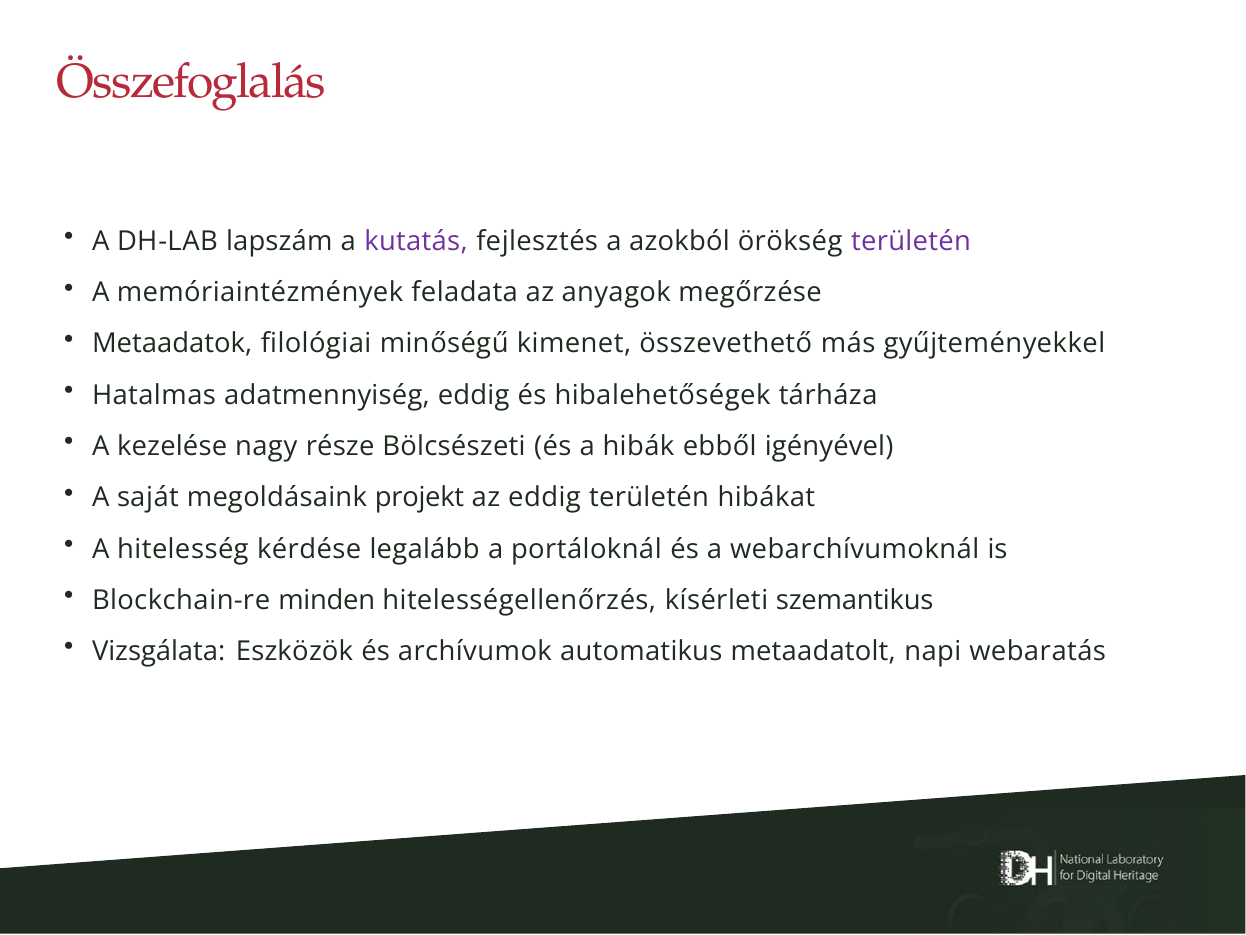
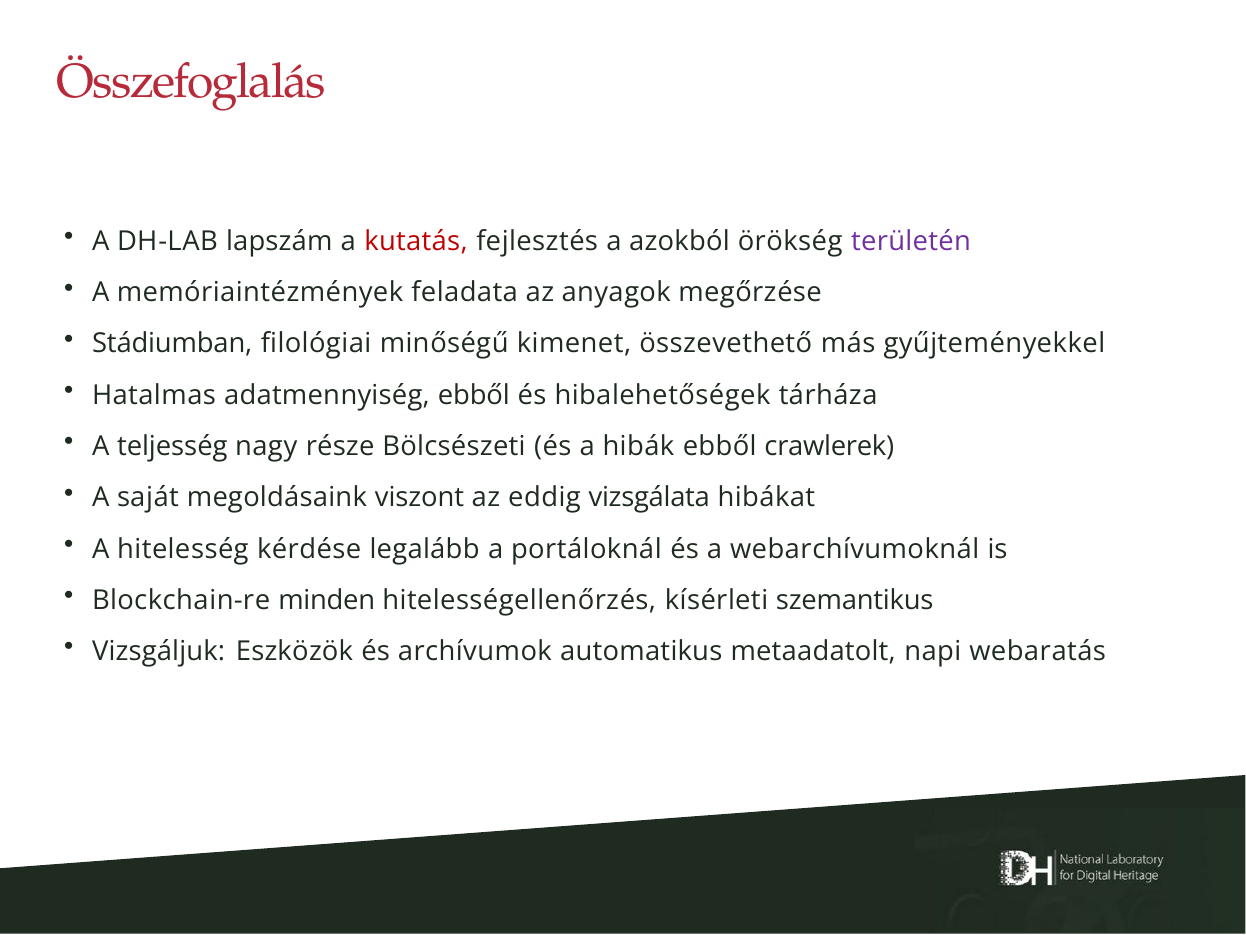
kutatás colour: purple -> red (416, 242)
Metaadatok: Metaadatok -> Stádiumban (172, 344)
adatmennyiség eddig: eddig -> ebből (474, 395)
kezelése: kezelése -> teljesség (172, 447)
igényével: igényével -> crawlerek (829, 447)
projekt: projekt -> viszont (419, 498)
eddig területén: területén -> vizsgálata (649, 498)
Vizsgálata: Vizsgálata -> Vizsgáljuk (159, 652)
